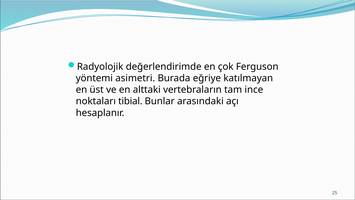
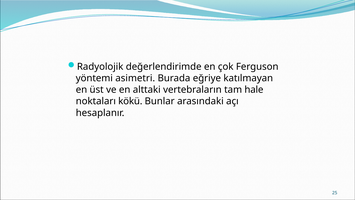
ince: ince -> hale (254, 90)
tibial: tibial -> kökü (130, 101)
